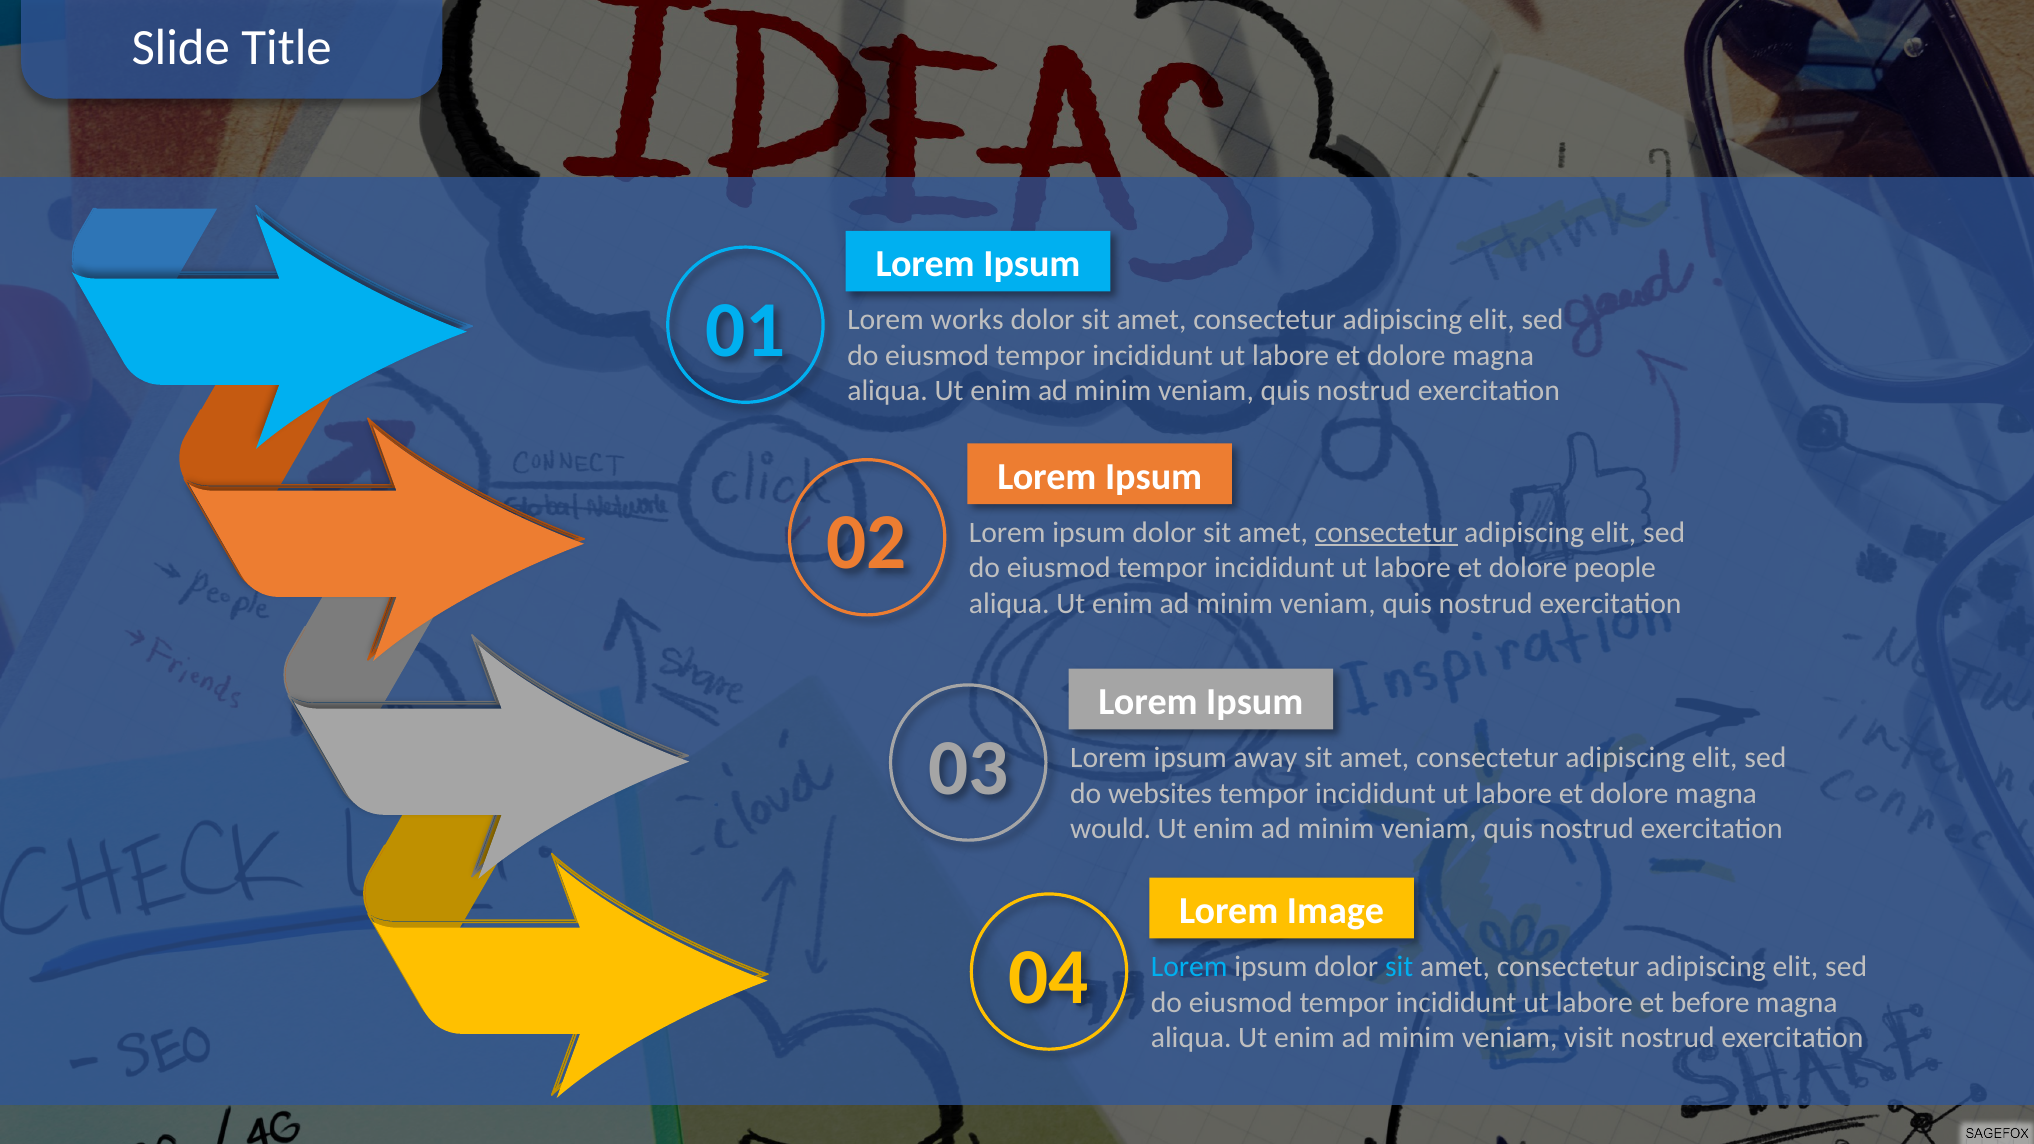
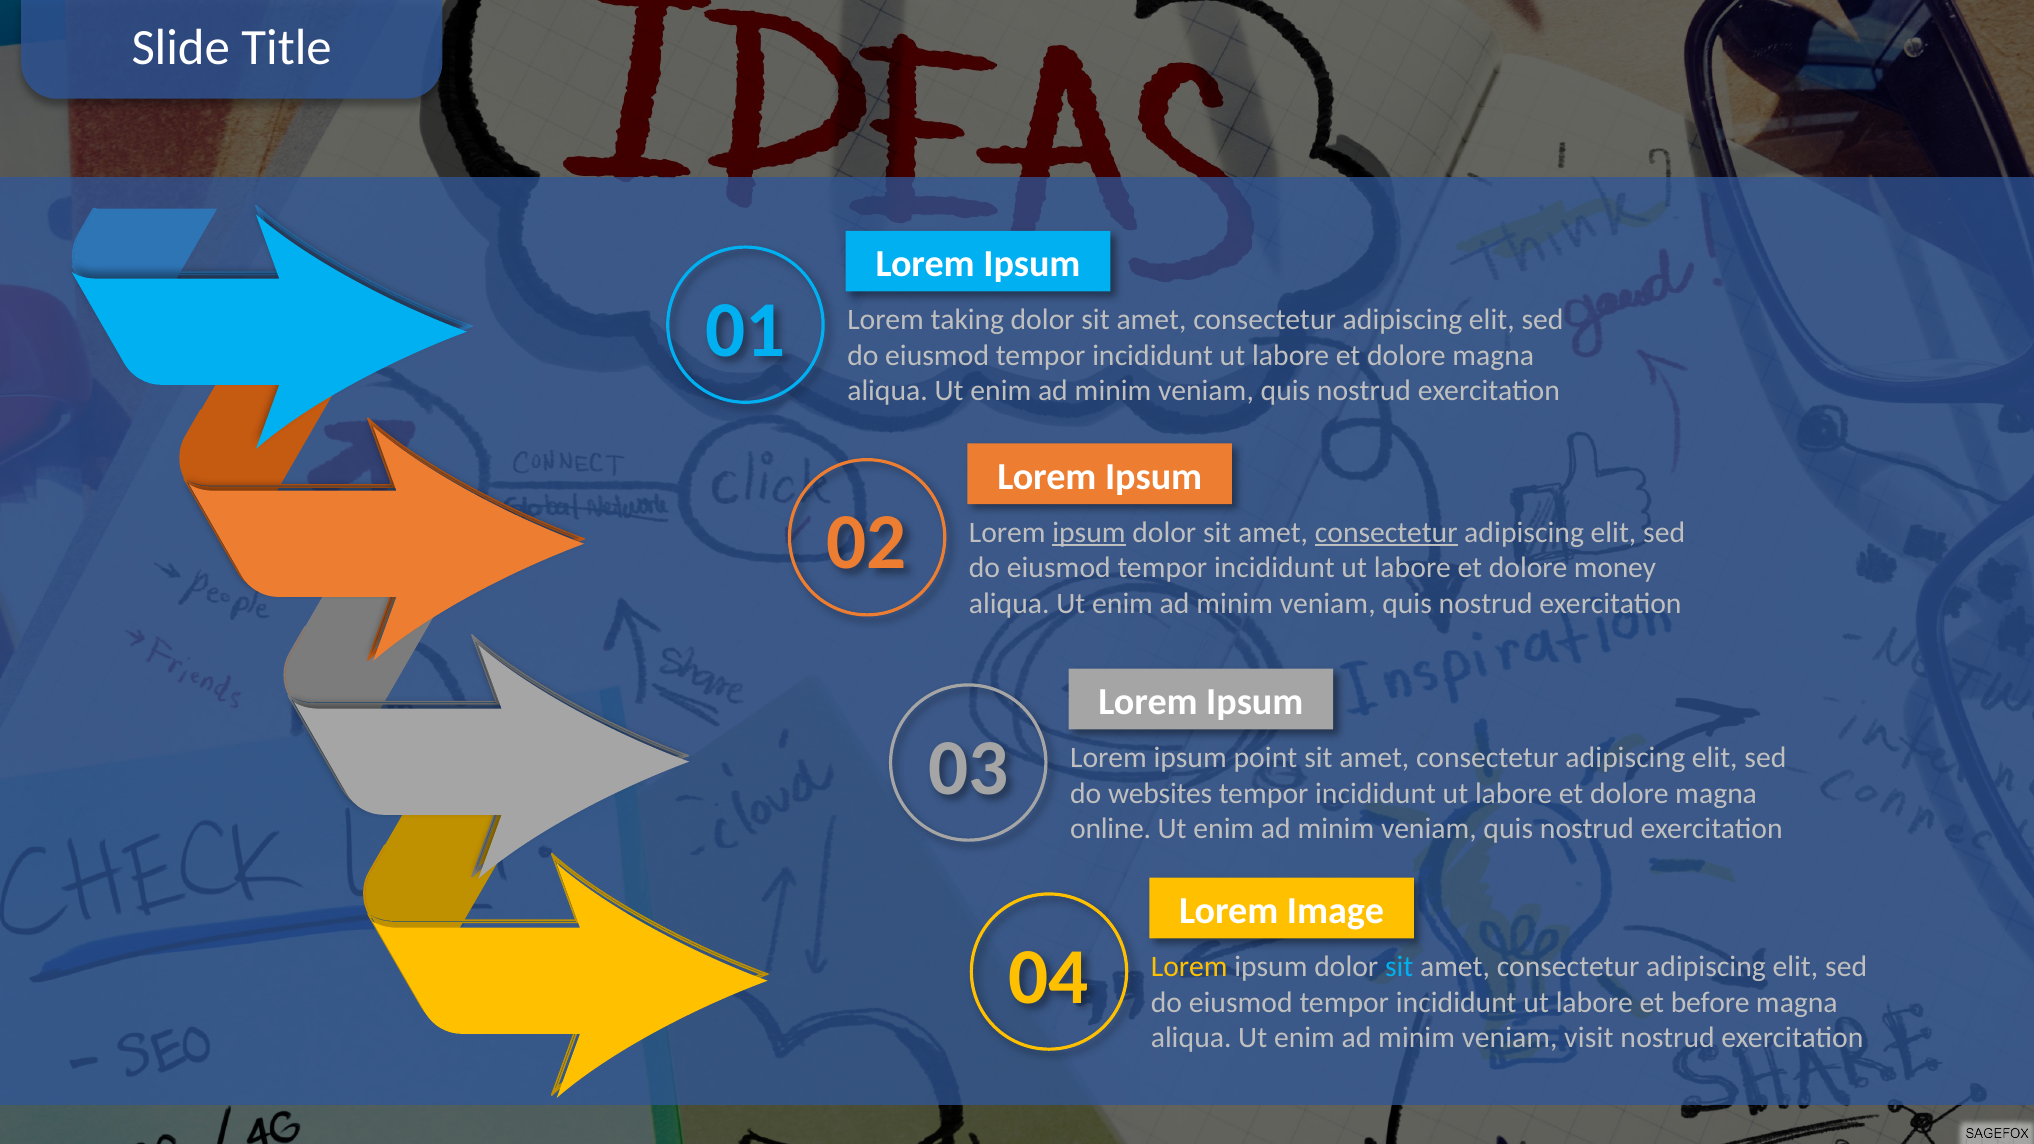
works: works -> taking (967, 320)
ipsum underline: none -> present (1089, 533)
people: people -> money (1615, 568)
away: away -> point (1265, 758)
would: would -> online (1111, 829)
Lorem colour: light blue -> yellow (1189, 967)
